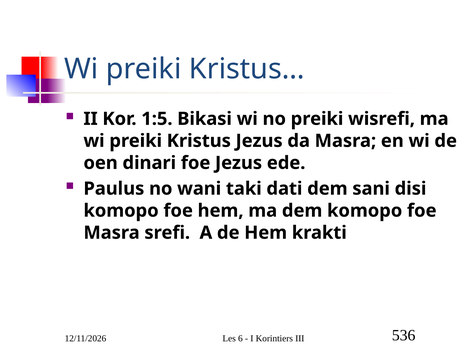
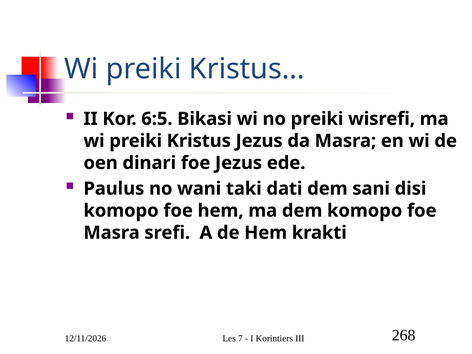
1:5: 1:5 -> 6:5 (157, 119)
6: 6 -> 7 (240, 339)
536: 536 -> 268 (404, 335)
